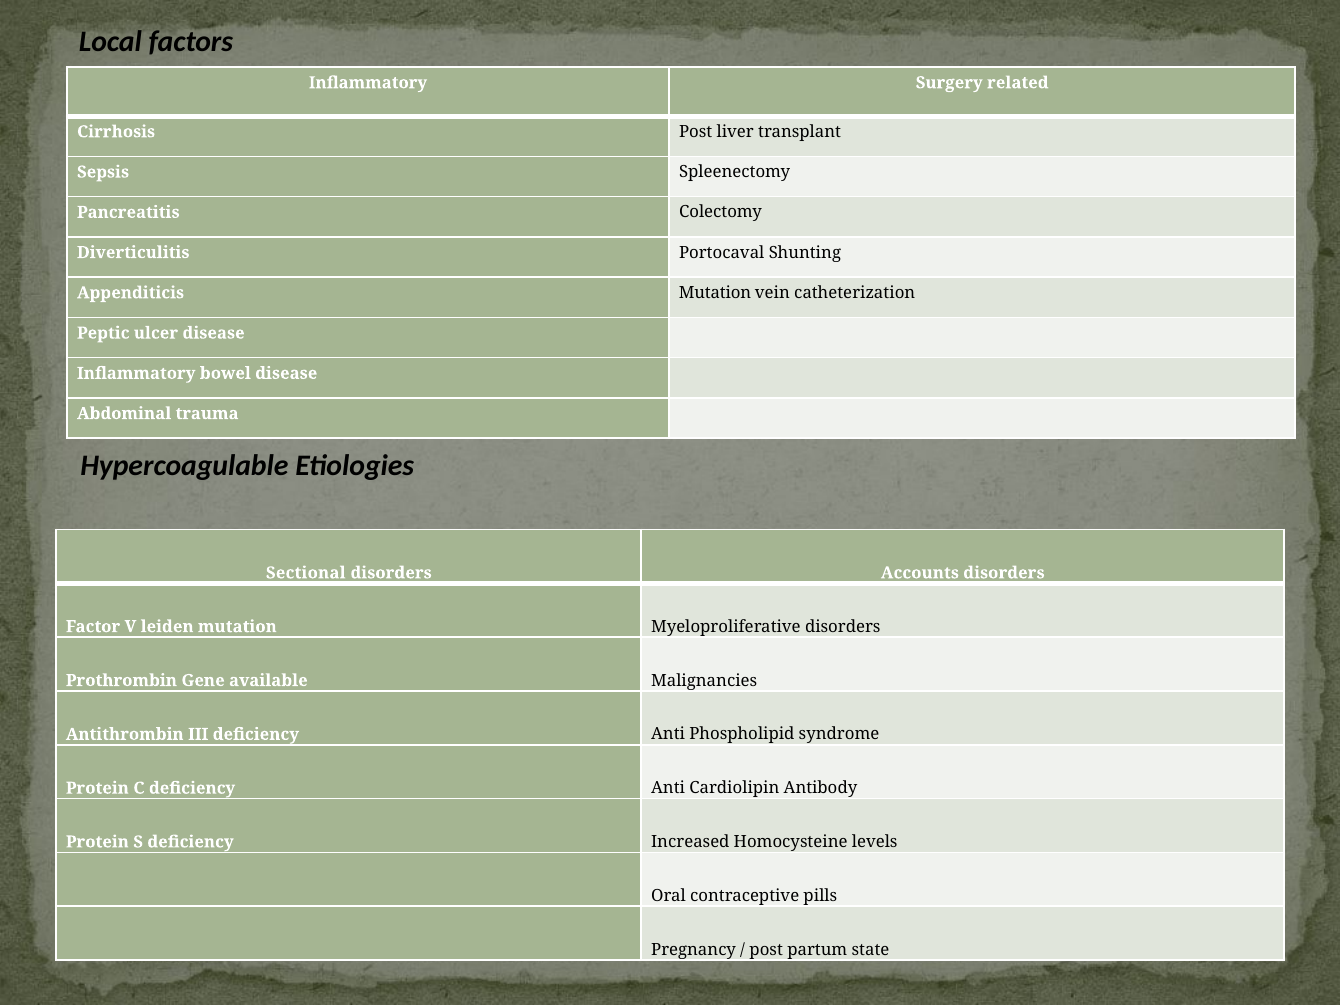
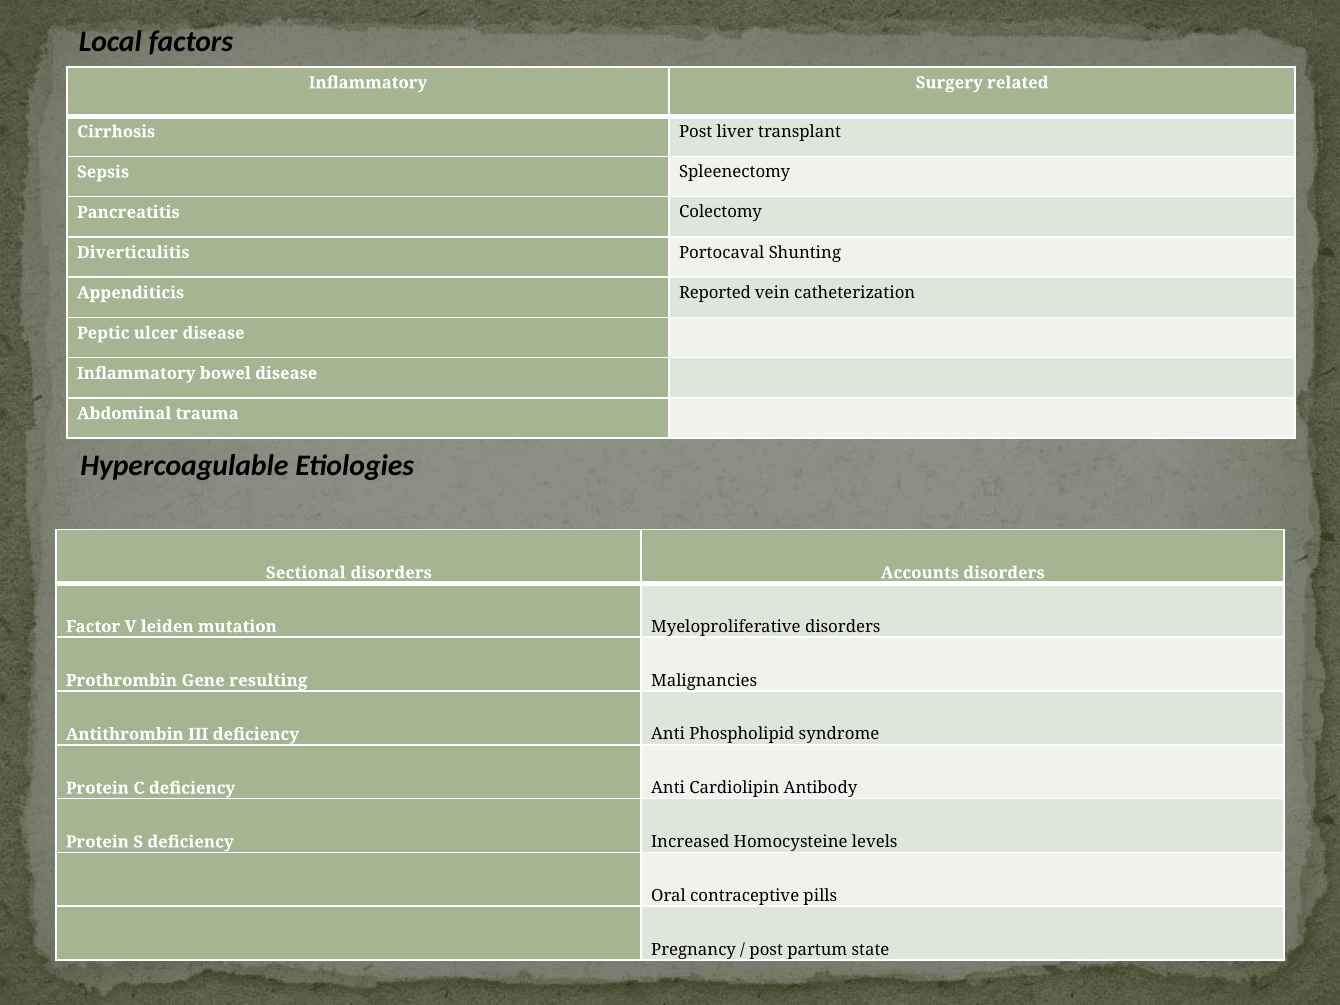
Appenditicis Mutation: Mutation -> Reported (715, 293)
available: available -> resulting (268, 681)
